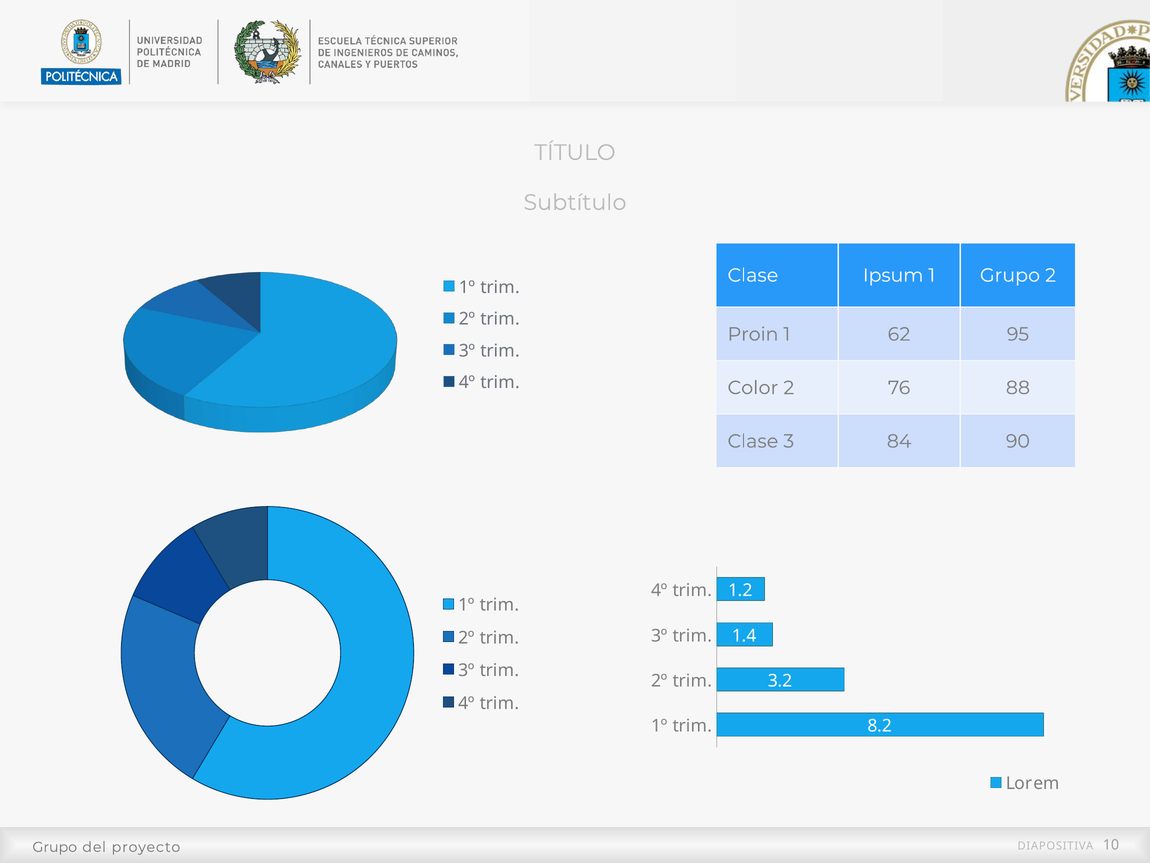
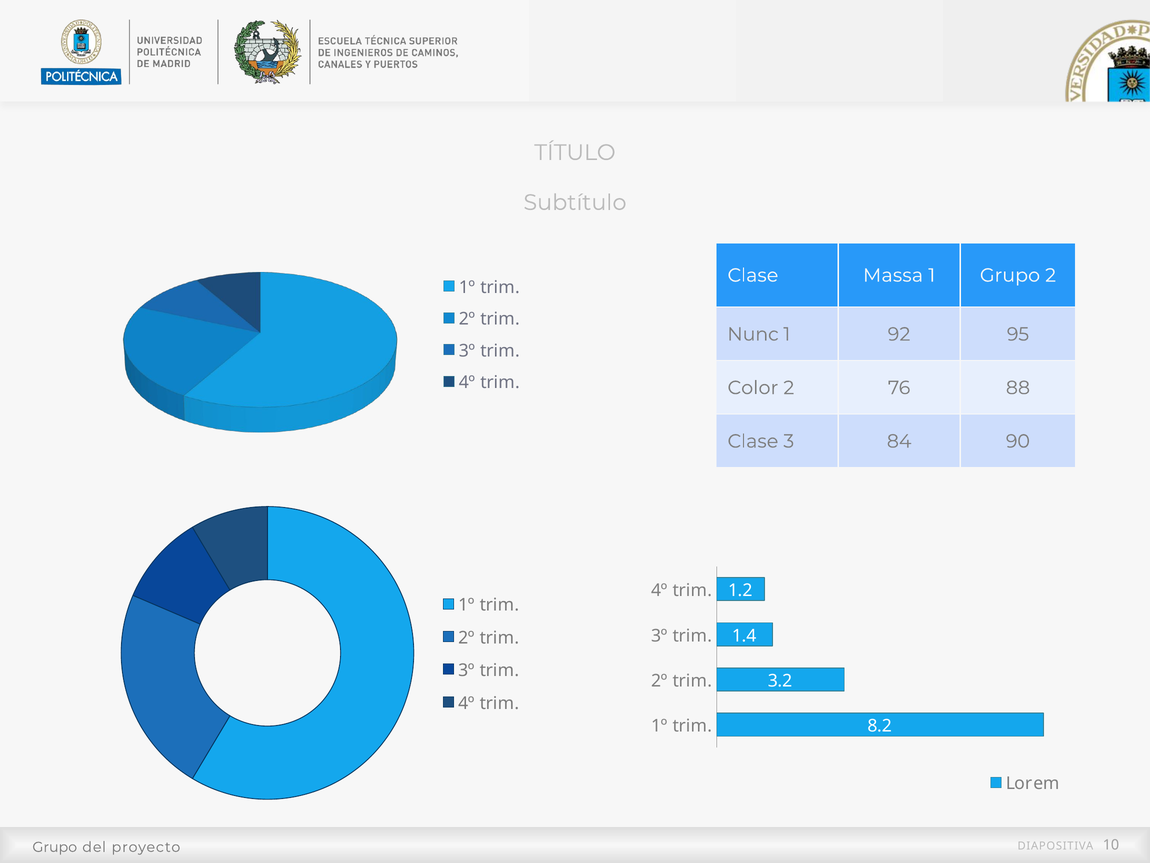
Ipsum: Ipsum -> Massa (893, 275)
Proin: Proin -> Nunc (753, 334)
62: 62 -> 92 (899, 334)
